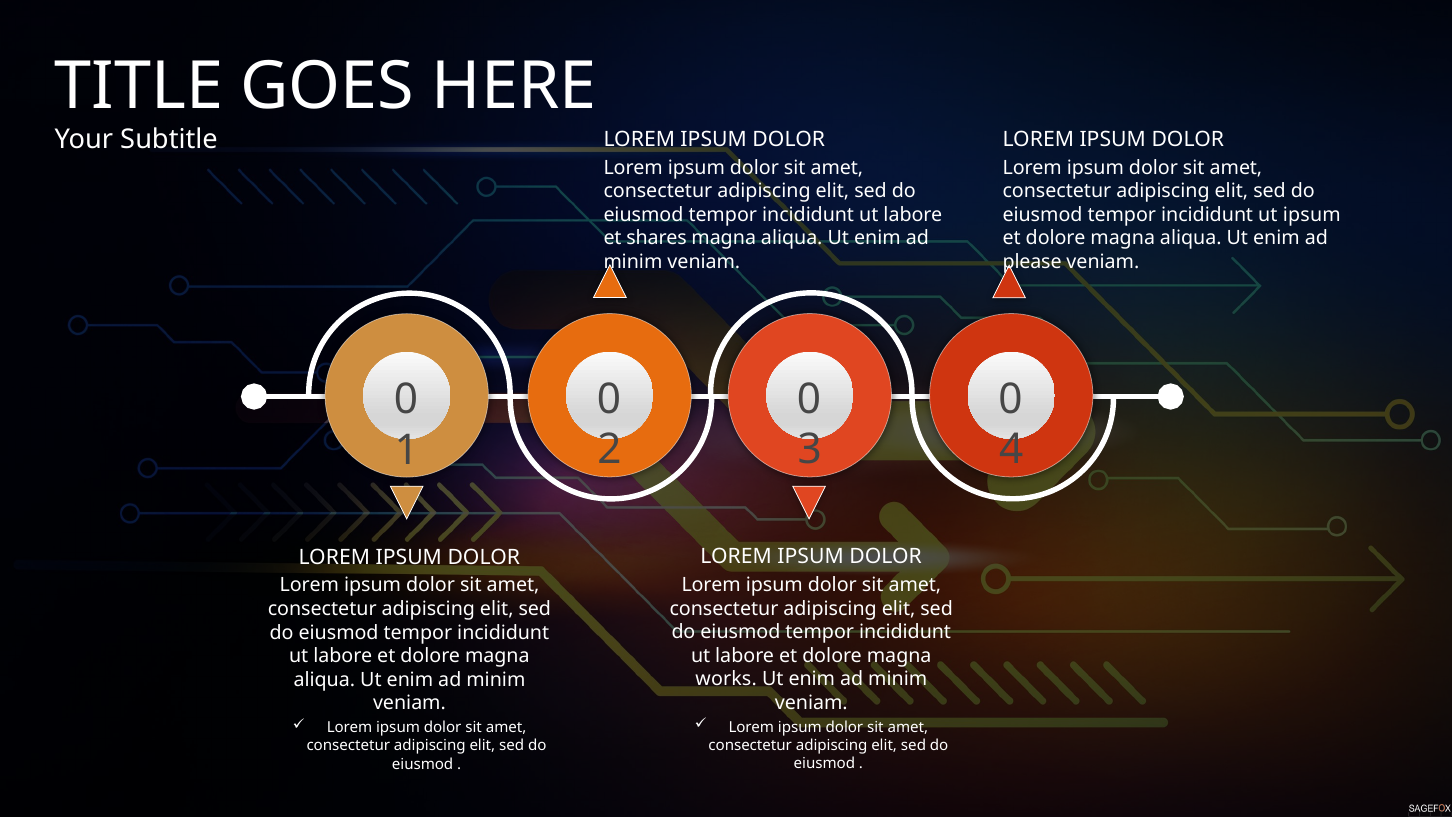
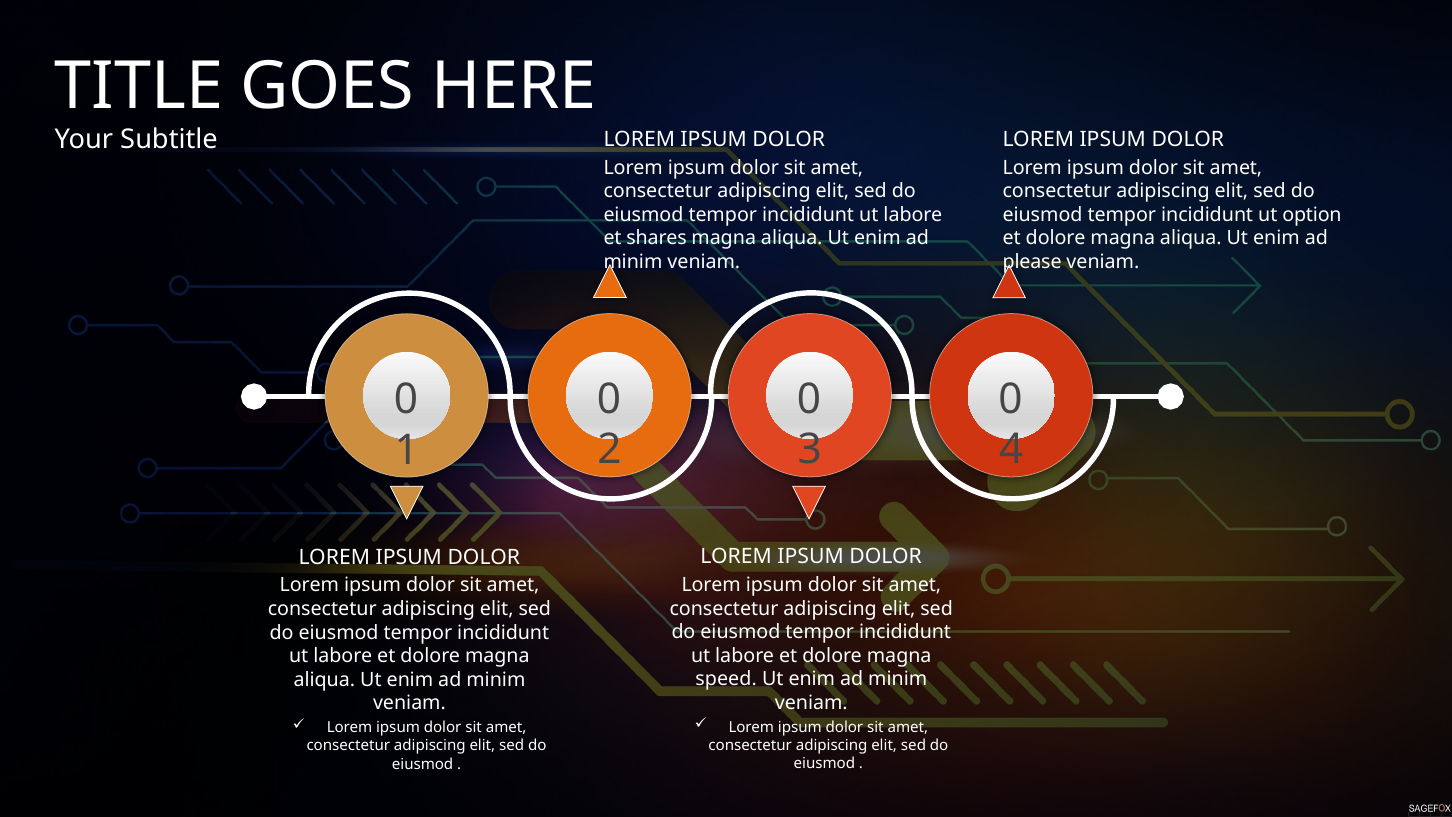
ut ipsum: ipsum -> option (1312, 215)
works: works -> speed (726, 679)
